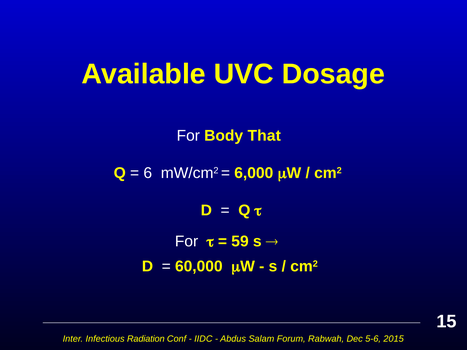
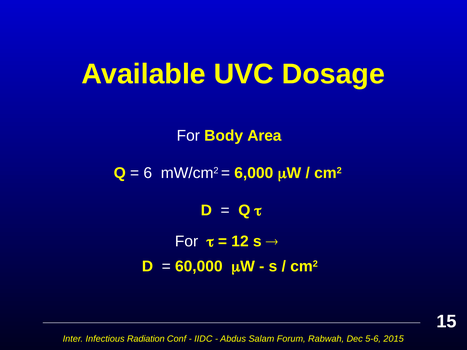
That: That -> Area (264, 136)
59: 59 -> 12 (240, 242)
